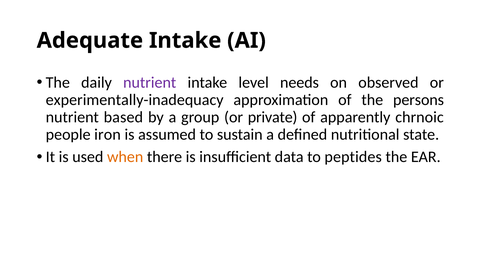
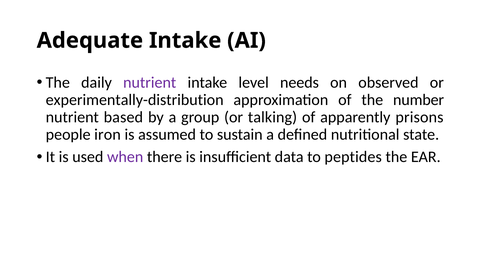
experimentally-inadequacy: experimentally-inadequacy -> experimentally-distribution (135, 100)
persons: persons -> number (419, 100)
private: private -> talking (272, 117)
chrnoic: chrnoic -> prisons (419, 117)
when colour: orange -> purple (125, 157)
